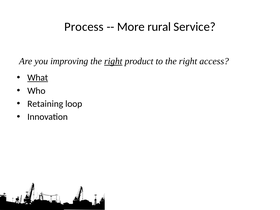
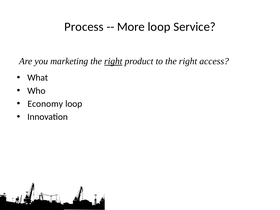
More rural: rural -> loop (159, 27)
improving: improving -> marketing (69, 61)
What underline: present -> none (38, 78)
Retaining: Retaining -> Economy (45, 104)
